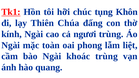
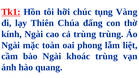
Khôn: Khôn -> Vàng (127, 12)
cả ngươi: ngươi -> trùng (85, 34)
